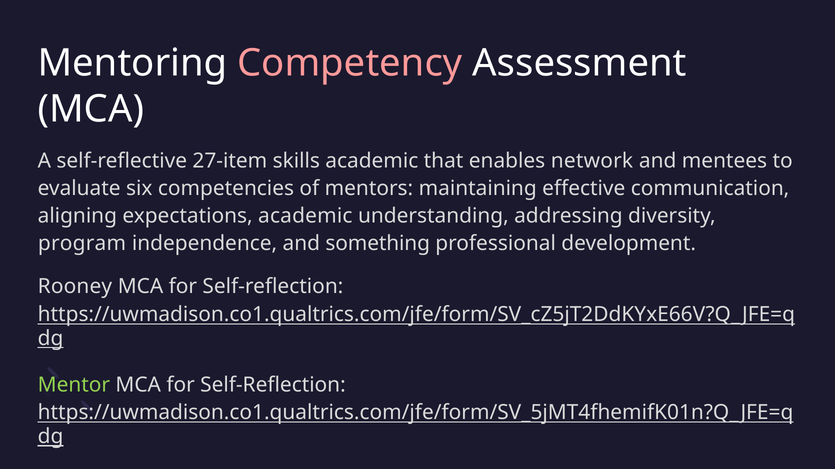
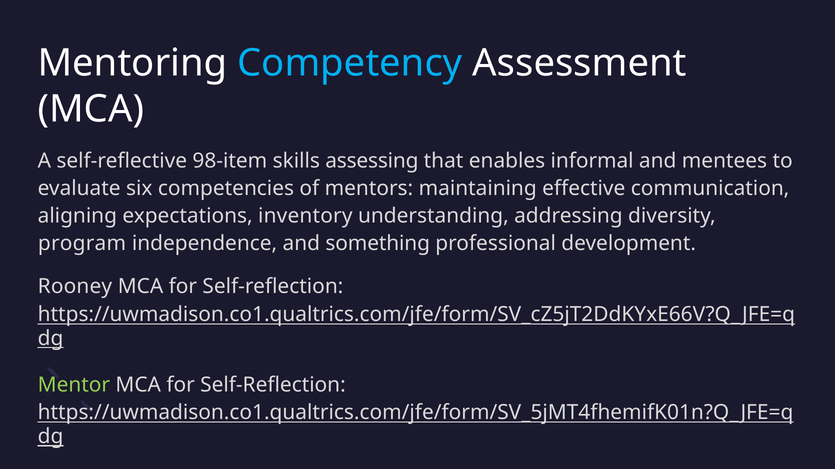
Competency colour: pink -> light blue (350, 63)
27-item: 27-item -> 98-item (230, 161)
skills academic: academic -> assessing (372, 161)
network: network -> informal (592, 161)
expectations academic: academic -> inventory (305, 216)
